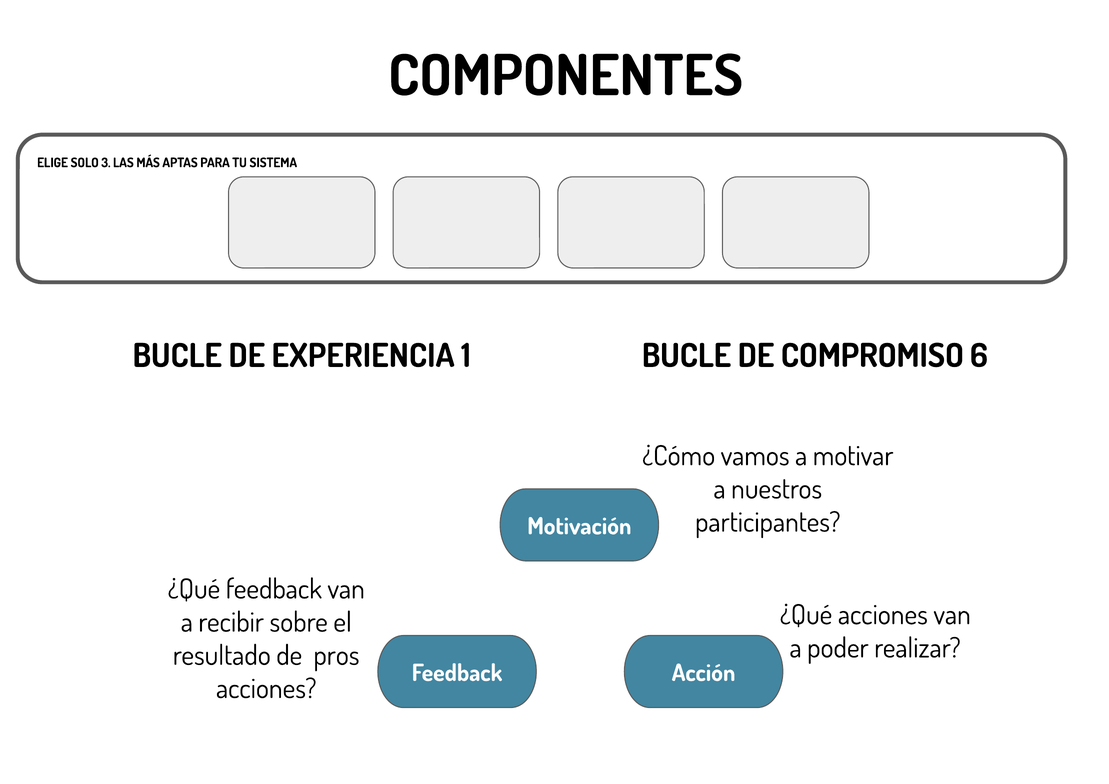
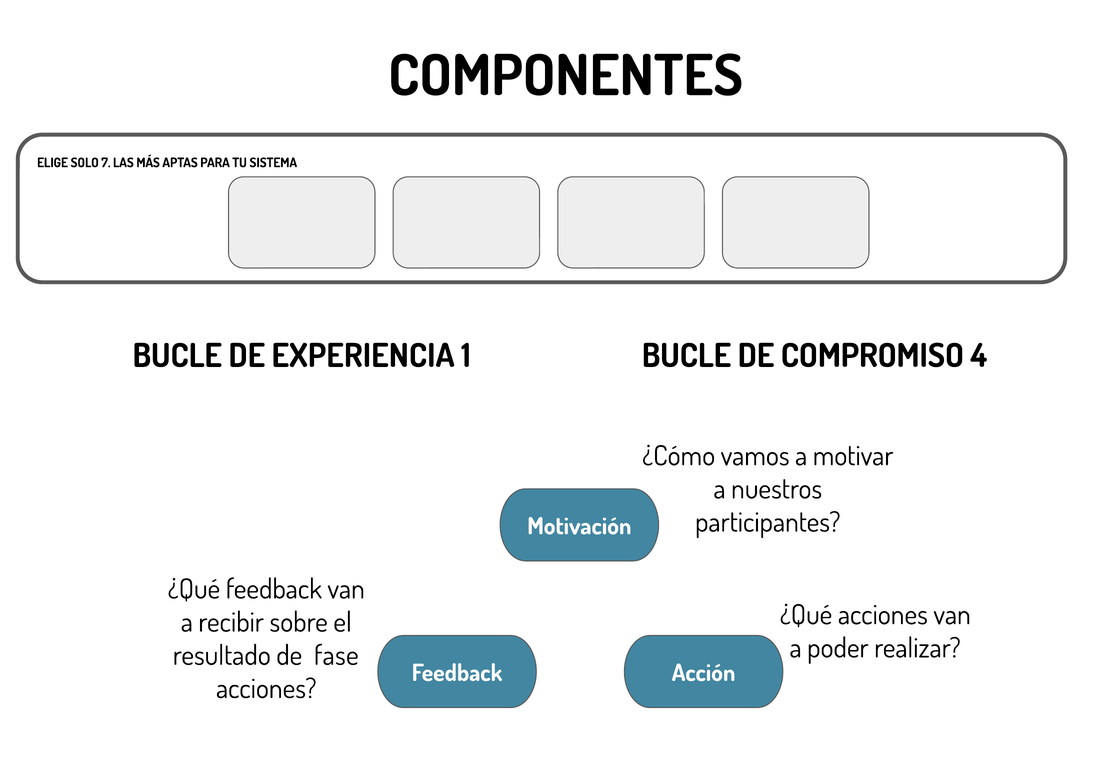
3: 3 -> 7 (106, 163)
6: 6 -> 4 (979, 356)
pros: pros -> fase (336, 656)
